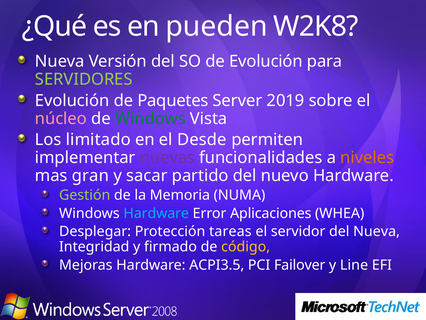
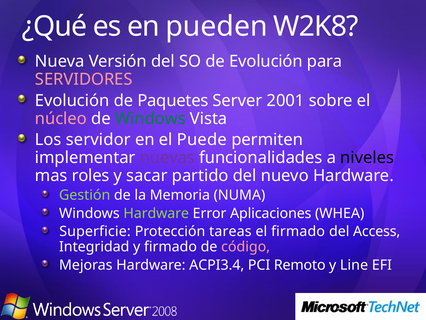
SERVIDORES colour: light green -> pink (84, 79)
2019: 2019 -> 2001 (285, 100)
limitado: limitado -> servidor (98, 140)
Desde: Desde -> Puede (202, 140)
niveles colour: orange -> black (367, 157)
gran: gran -> roles (91, 175)
Hardware colour: light blue -> light green (156, 213)
Desplegar: Desplegar -> Superficie (95, 231)
el servidor: servidor -> firmado (298, 231)
del Nueva: Nueva -> Access (377, 231)
código colour: yellow -> pink (246, 247)
ACPI3.5: ACPI3.5 -> ACPI3.4 (217, 265)
Failover: Failover -> Remoto (300, 265)
